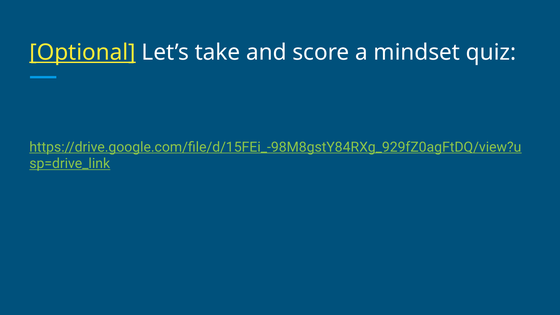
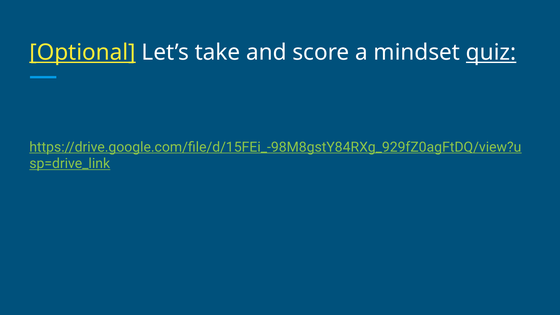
quiz underline: none -> present (491, 52)
